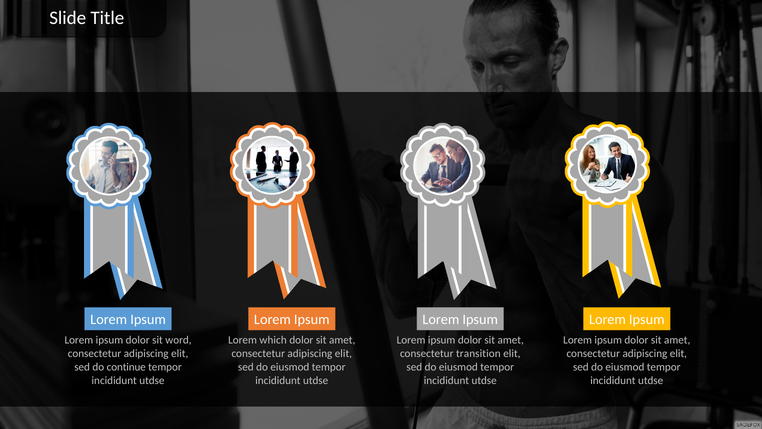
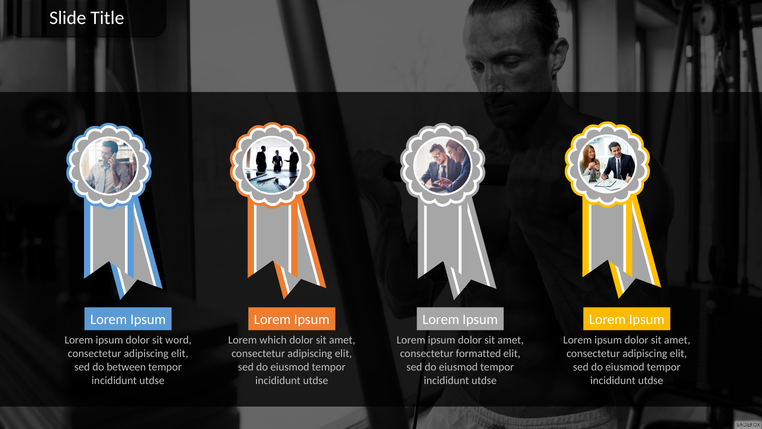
transition: transition -> formatted (478, 353)
continue: continue -> between (126, 367)
